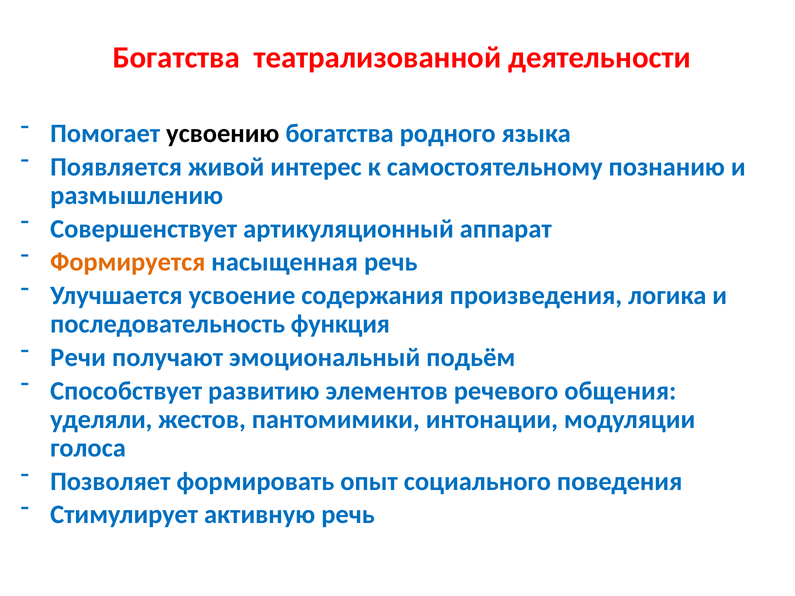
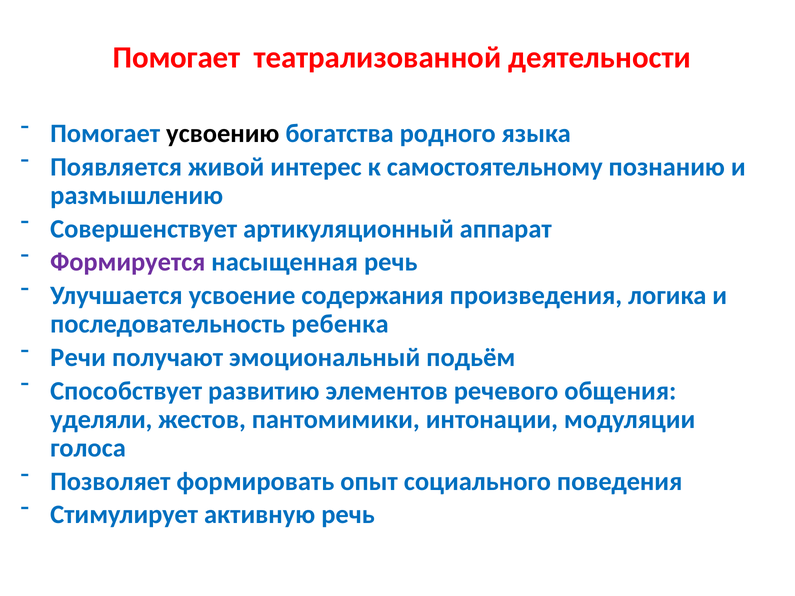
Богатства: Богатства -> Помогает (176, 58)
Формируется colour: orange -> purple (128, 262)
функция: функция -> ребенка (340, 324)
